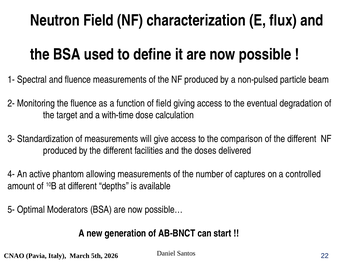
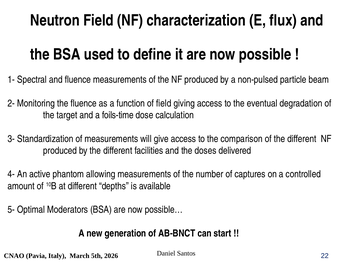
with-time: with-time -> foils-time (118, 115)
